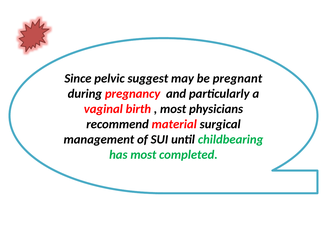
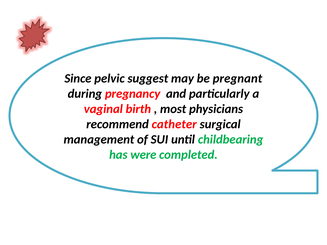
material: material -> catheter (174, 124)
has most: most -> were (143, 155)
